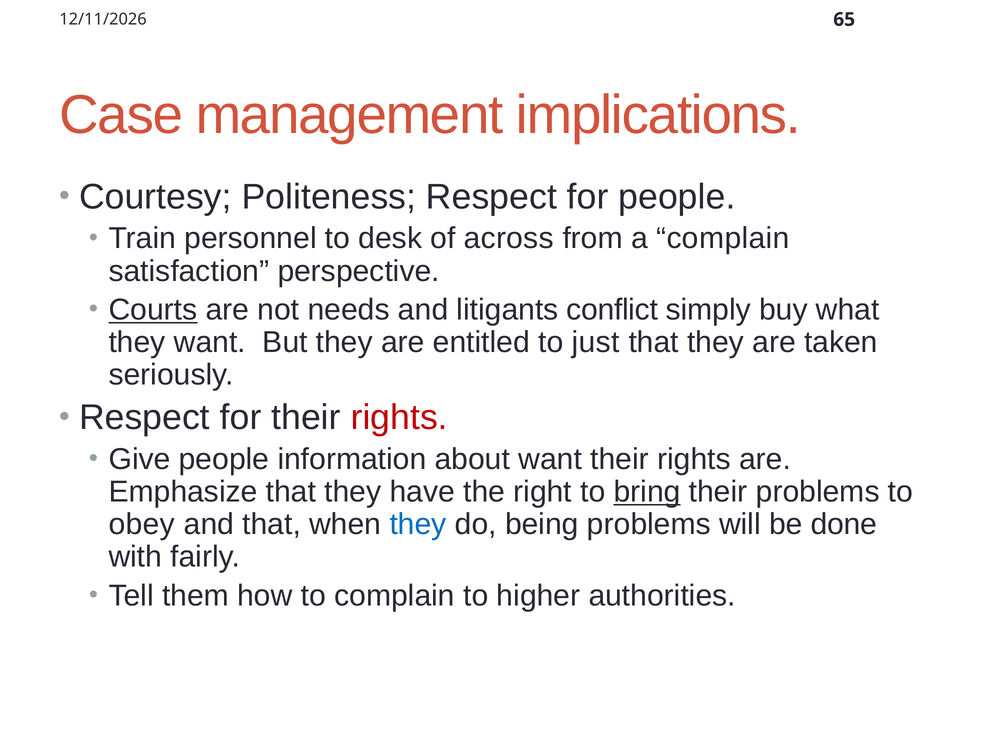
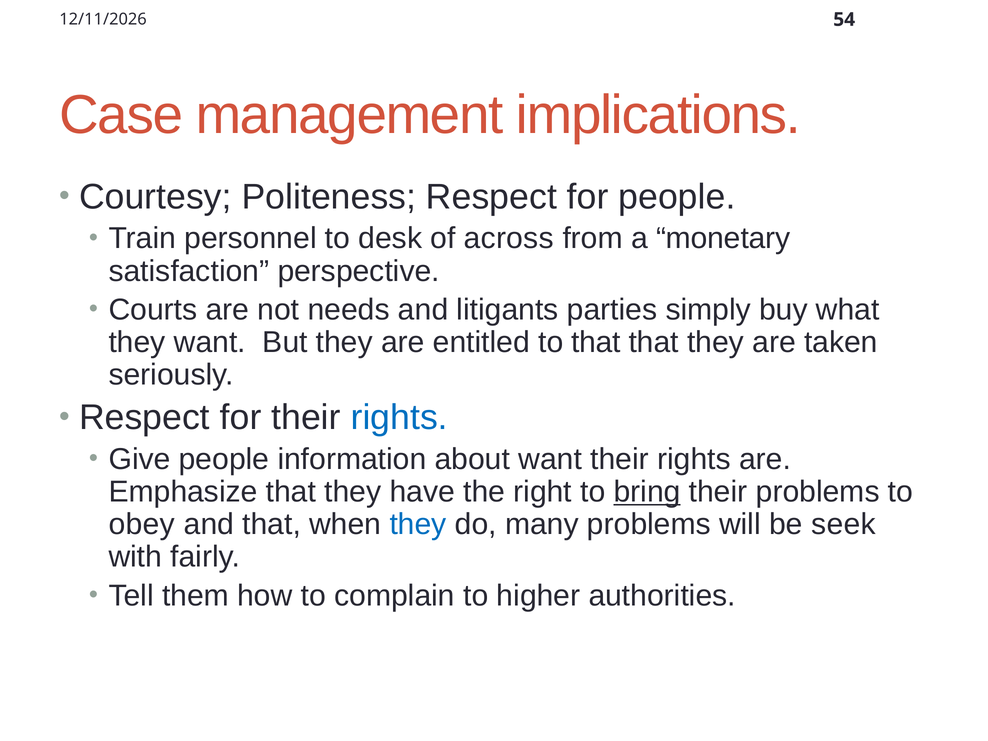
65: 65 -> 54 (844, 20)
a complain: complain -> monetary (723, 238)
Courts underline: present -> none (153, 310)
conflict: conflict -> parties (612, 310)
to just: just -> that (596, 342)
rights colour: red -> blue (399, 418)
being: being -> many (542, 524)
done: done -> seek (843, 524)
